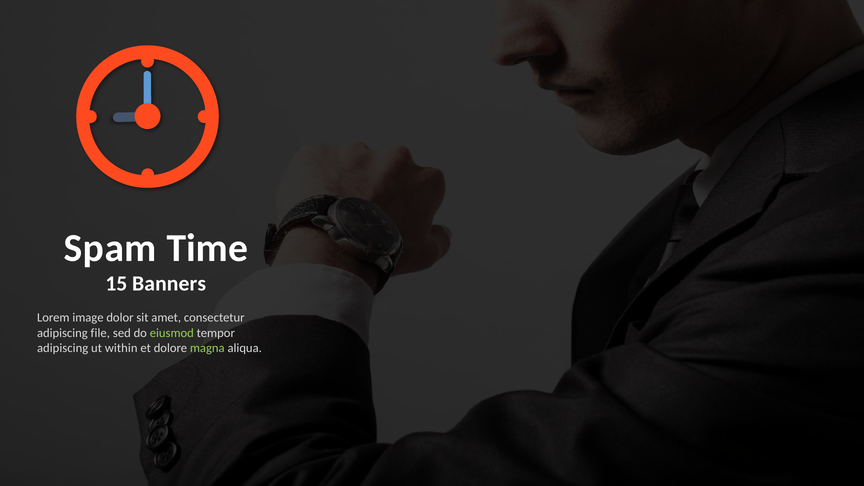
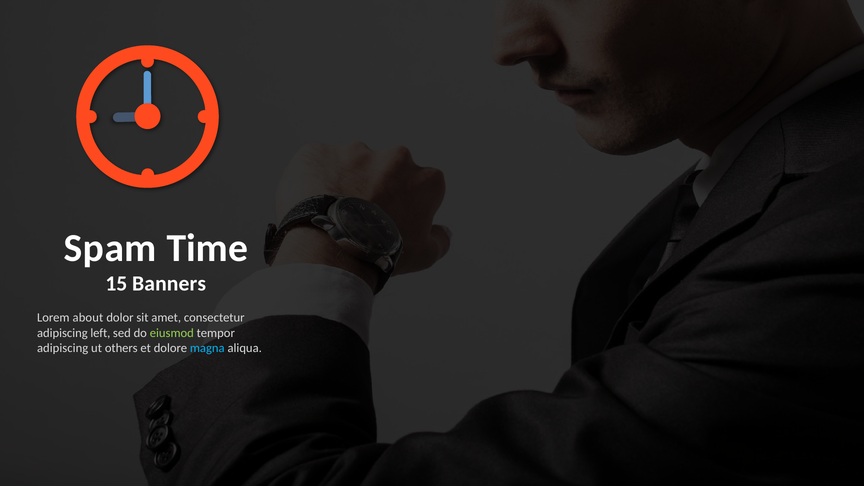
image: image -> about (88, 318)
file: file -> left (100, 333)
within: within -> others (121, 348)
magna colour: light green -> light blue (207, 348)
